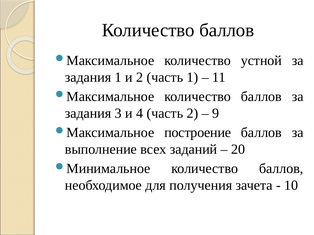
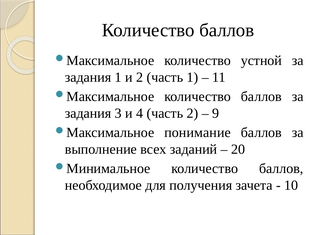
построение: построение -> понимание (198, 133)
